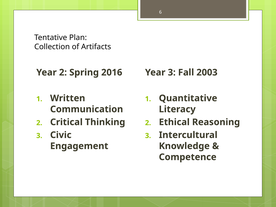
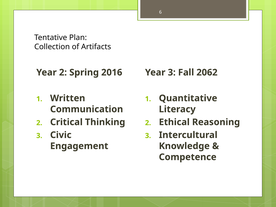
2003: 2003 -> 2062 (207, 72)
